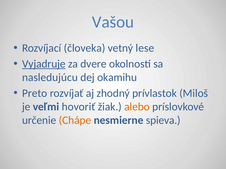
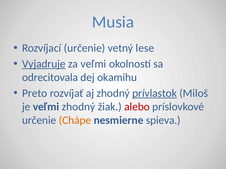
Vašou: Vašou -> Musia (113, 22)
Rozvíjací človeka: človeka -> určenie (85, 48)
za dvere: dvere -> veľmi (93, 64)
nasledujúcu: nasledujúcu -> odrecitovala (50, 78)
prívlastok underline: none -> present (155, 93)
veľmi hovoriť: hovoriť -> zhodný (78, 107)
alebo colour: orange -> red (137, 107)
